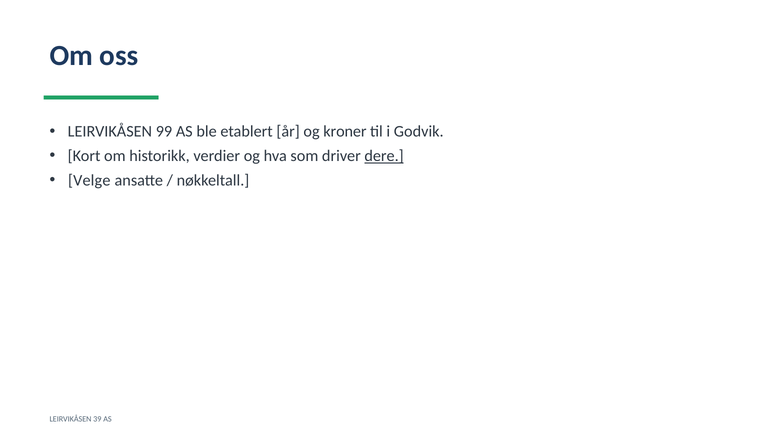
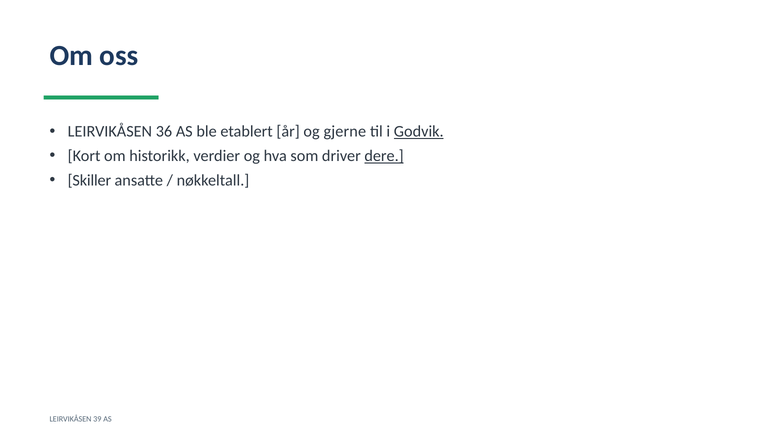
99: 99 -> 36 (164, 132)
kroner: kroner -> gjerne (345, 132)
Godvik underline: none -> present (419, 132)
Velge: Velge -> Skiller (89, 180)
